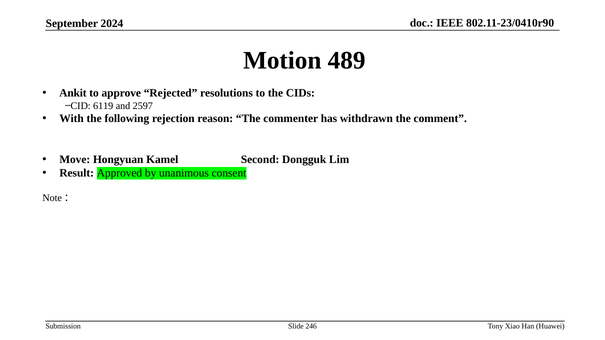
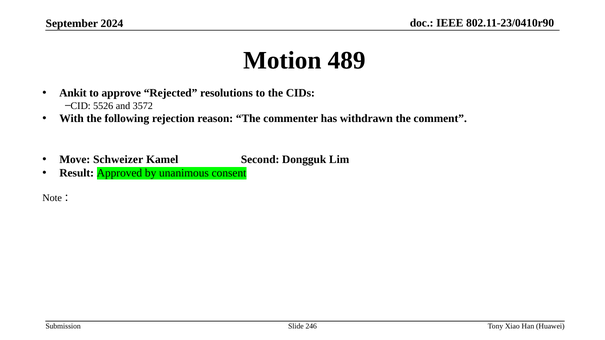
6119: 6119 -> 5526 (103, 106)
2597: 2597 -> 3572 (143, 106)
Hongyuan: Hongyuan -> Schweizer (118, 160)
